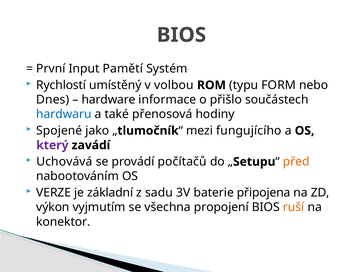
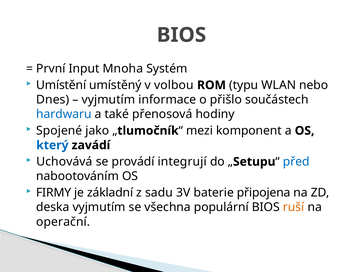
Pamětí: Pamětí -> Mnoha (123, 69)
Rychlostí: Rychlostí -> Umístění (61, 85)
FORM: FORM -> WLAN (279, 85)
hardware: hardware -> vyjmutím (108, 100)
fungujícího: fungujícího -> komponent (249, 131)
který colour: purple -> blue (52, 145)
počítačů: počítačů -> integrují (182, 162)
před colour: orange -> blue (296, 162)
VERZE: VERZE -> FIRMY (54, 193)
výkon: výkon -> deska (53, 207)
propojení: propojení -> populární (221, 207)
konektor: konektor -> operační (63, 222)
